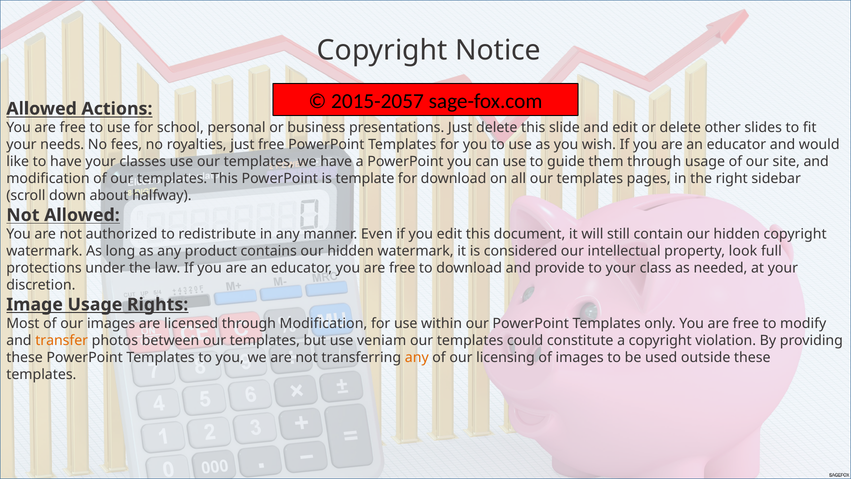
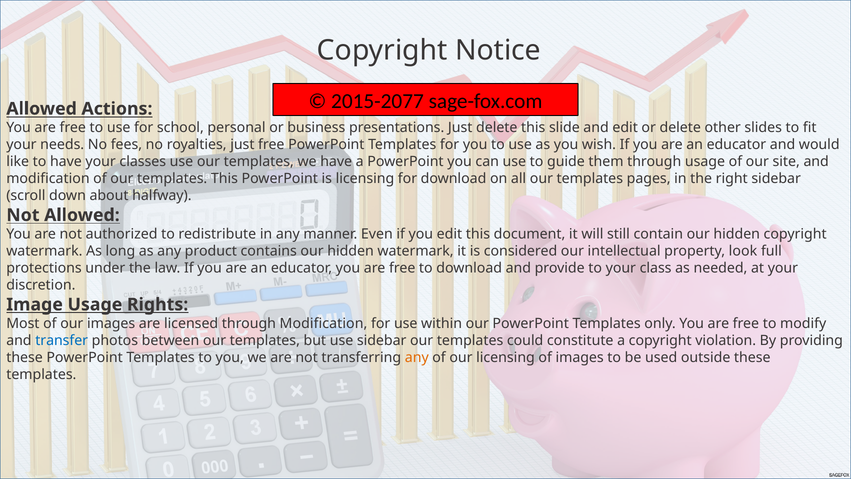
2015-2057: 2015-2057 -> 2015-2077 (377, 101)
is template: template -> licensing (365, 179)
transfer colour: orange -> blue (62, 340)
use veniam: veniam -> sidebar (382, 340)
